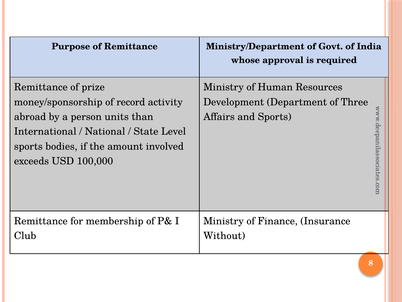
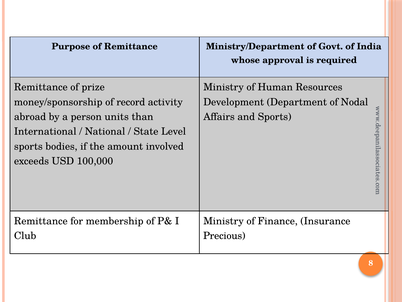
Three: Three -> Nodal (355, 102)
Without: Without -> Precious (224, 236)
